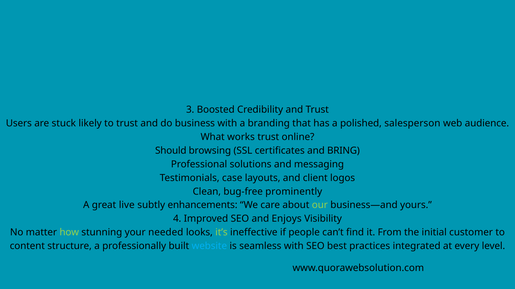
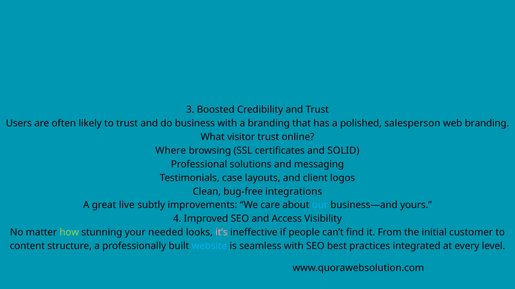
stuck: stuck -> often (64, 124)
web audience: audience -> branding (487, 124)
works: works -> visitor (241, 137)
Should: Should -> Where (171, 151)
BRING: BRING -> SOLID (343, 151)
prominently: prominently -> integrations (294, 192)
enhancements: enhancements -> improvements (202, 206)
our colour: light green -> light blue (320, 206)
Enjoys: Enjoys -> Access (287, 219)
it’s colour: light green -> pink (221, 233)
